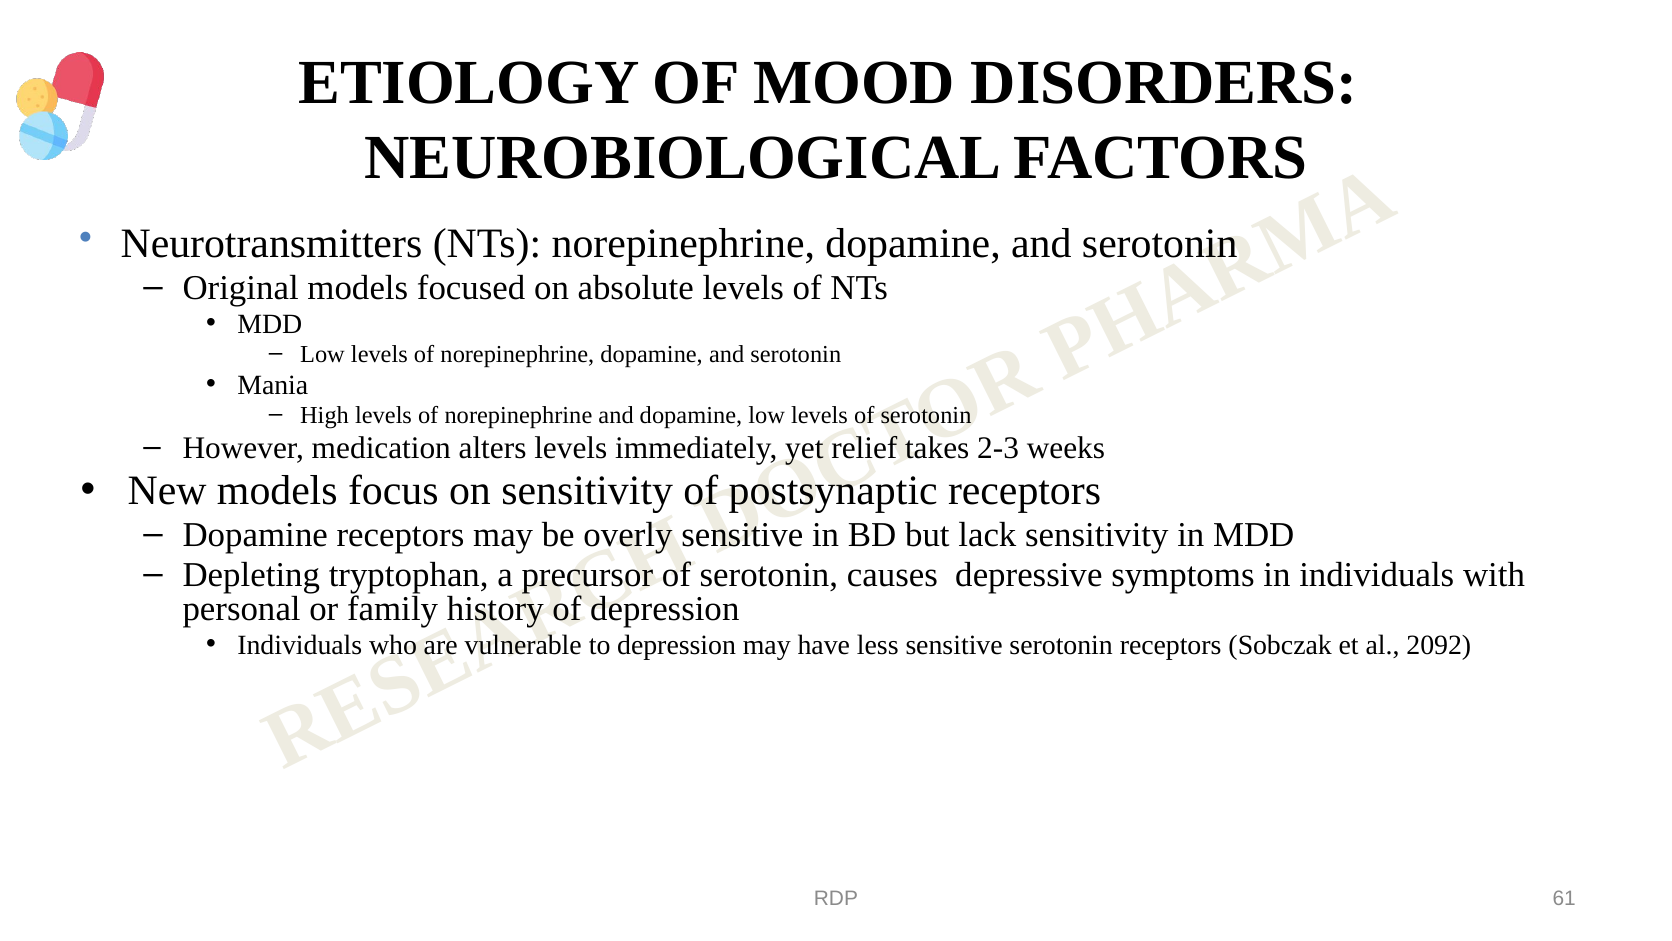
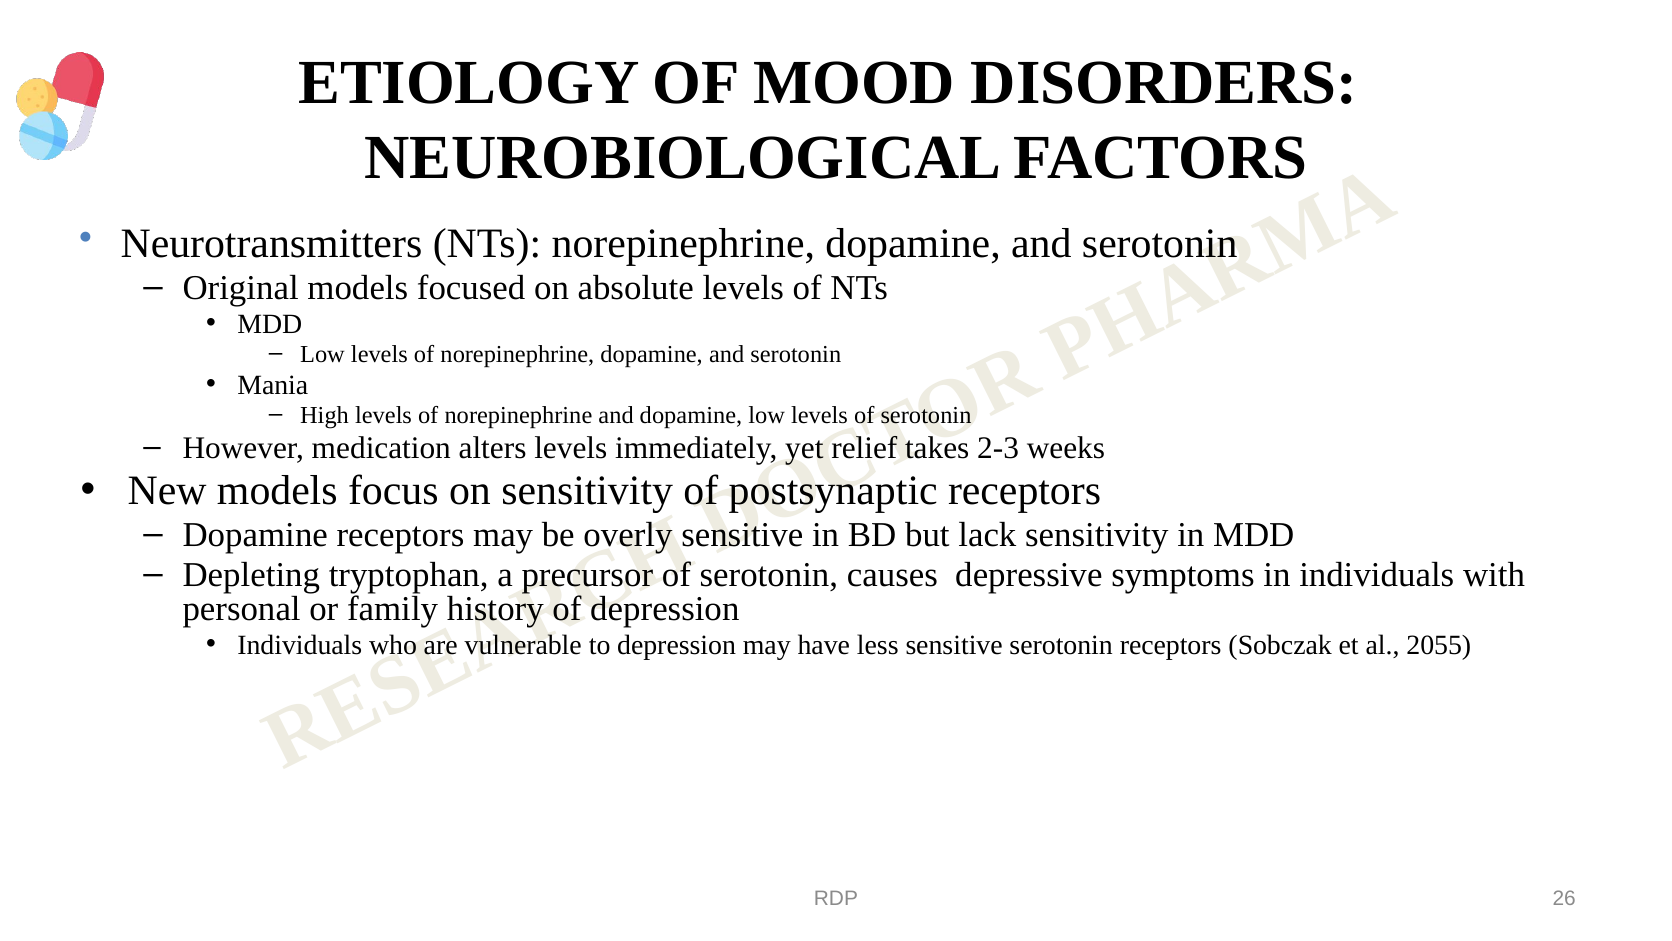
2092: 2092 -> 2055 (1439, 645)
61: 61 -> 26 (1564, 898)
